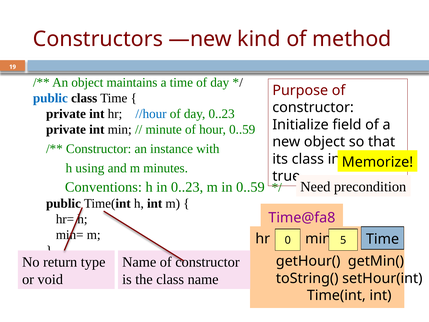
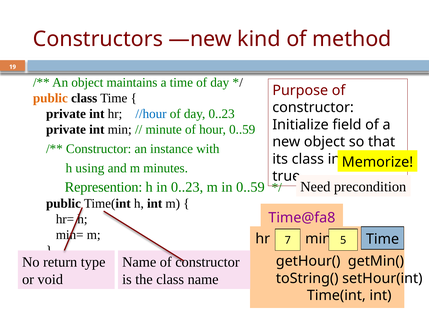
public colour: blue -> orange (50, 98)
Conventions: Conventions -> Represention (104, 187)
0: 0 -> 7 (288, 240)
